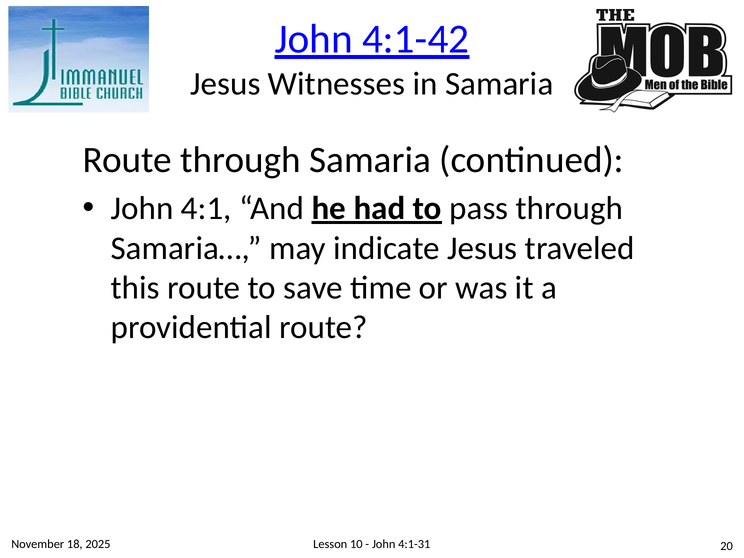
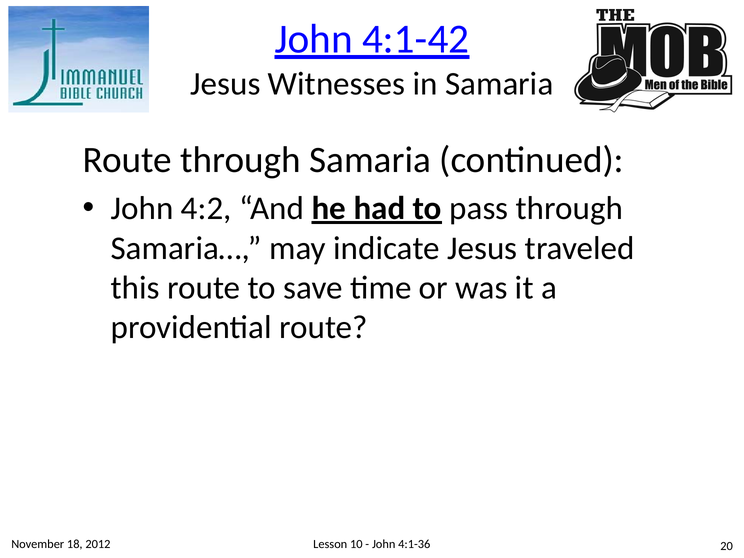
4:1: 4:1 -> 4:2 (206, 208)
2025: 2025 -> 2012 (98, 544)
4:1-31: 4:1-31 -> 4:1-36 (414, 544)
